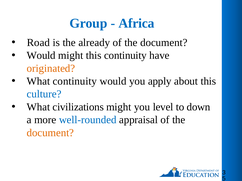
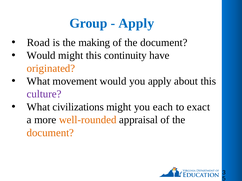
Africa: Africa -> Apply (136, 23)
already: already -> making (94, 43)
What continuity: continuity -> movement (75, 81)
culture colour: blue -> purple (44, 94)
level: level -> each (163, 107)
down: down -> exact (198, 107)
well-rounded colour: blue -> orange (88, 120)
